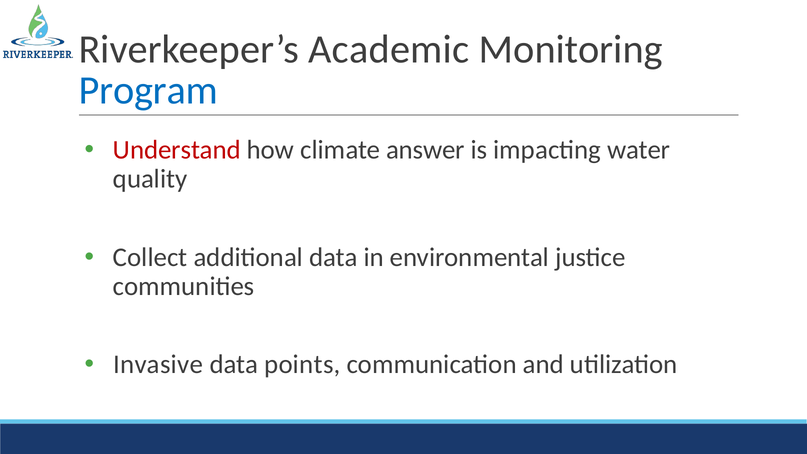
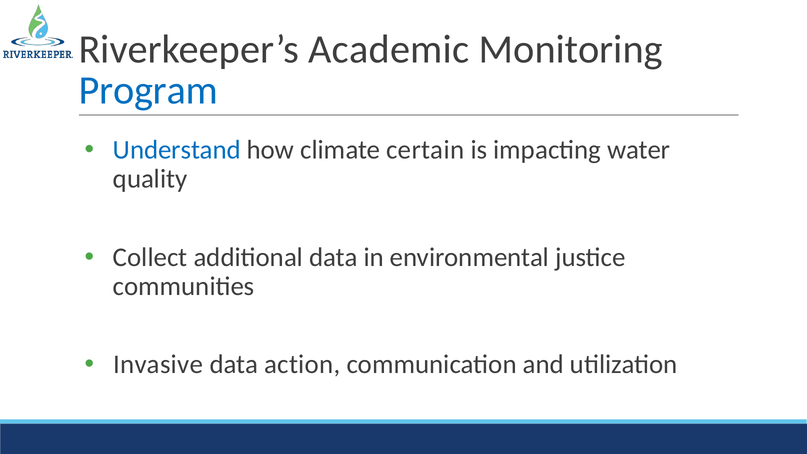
Understand colour: red -> blue (177, 150)
answer: answer -> certain (425, 150)
points: points -> action (302, 365)
